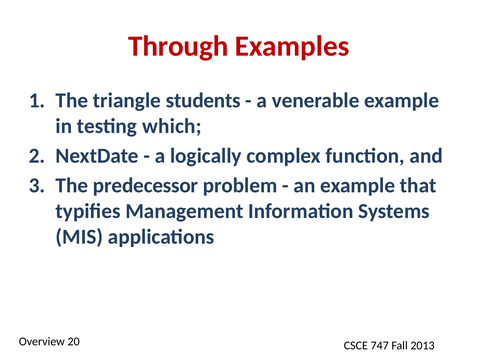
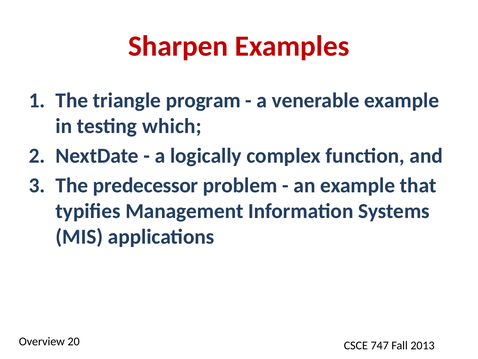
Through: Through -> Sharpen (178, 46)
students: students -> program (203, 100)
